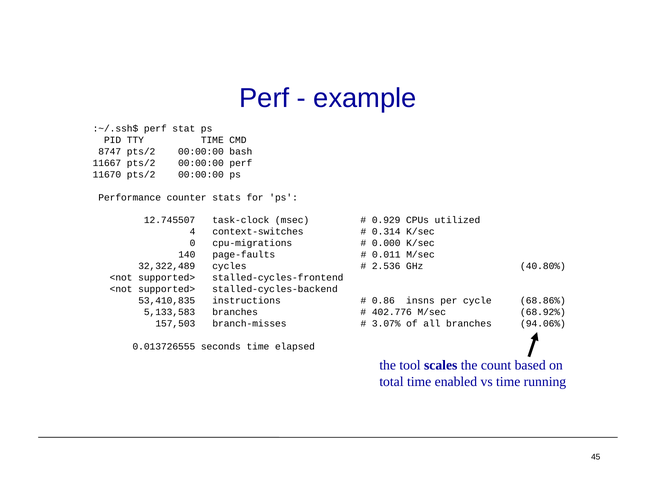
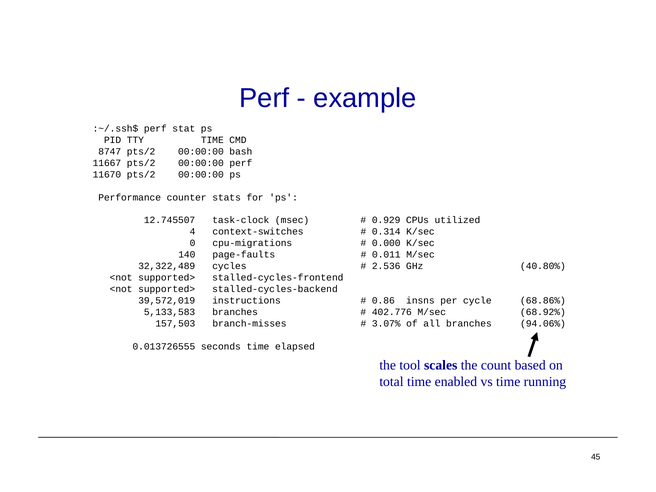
53,410,835: 53,410,835 -> 39,572,019 (167, 301)
